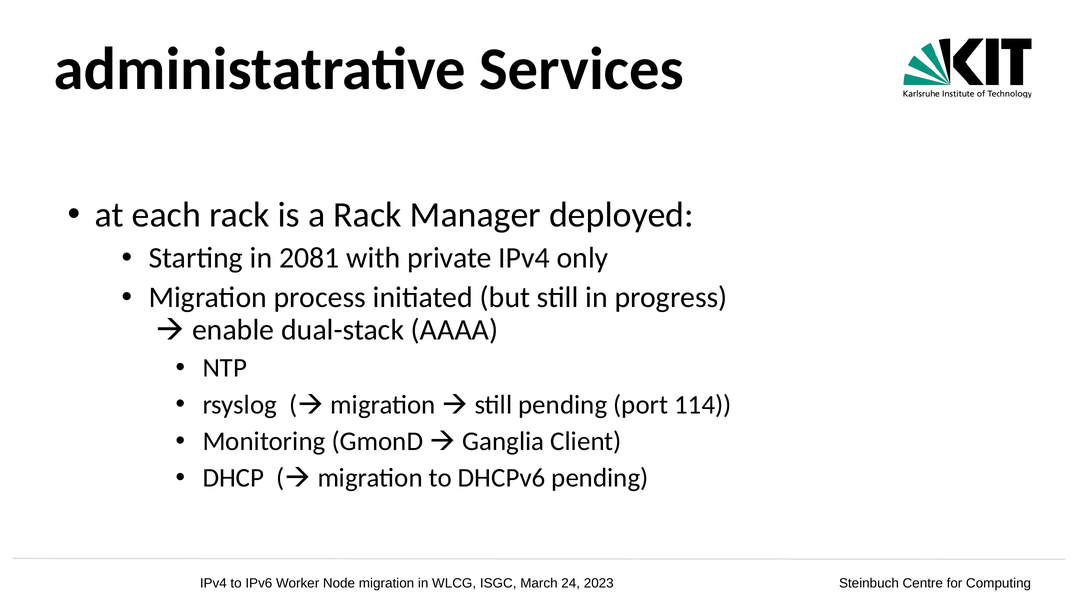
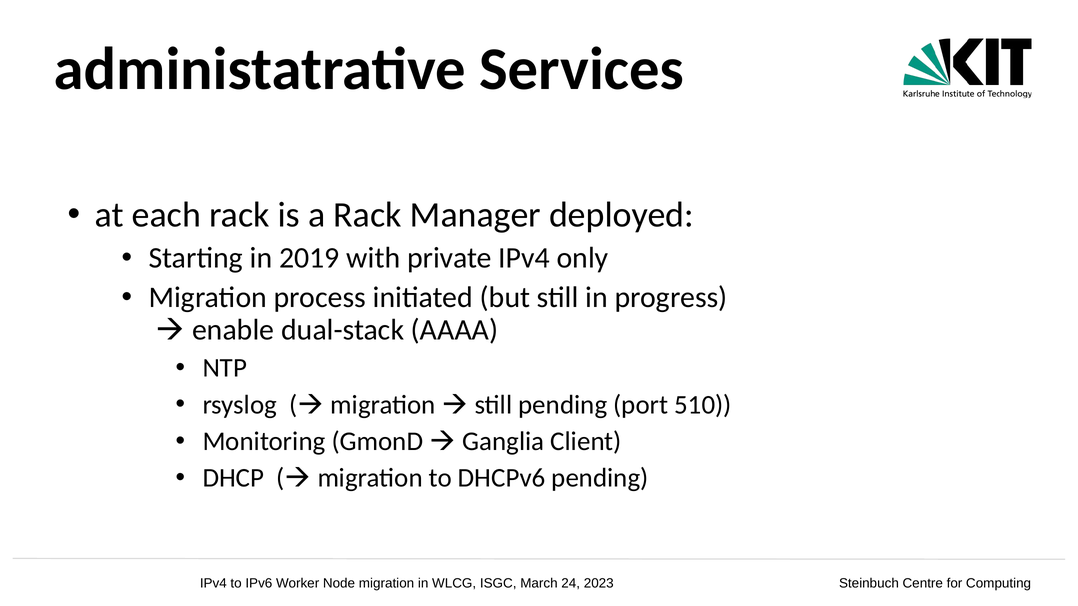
2081: 2081 -> 2019 (309, 258)
114: 114 -> 510 (703, 405)
